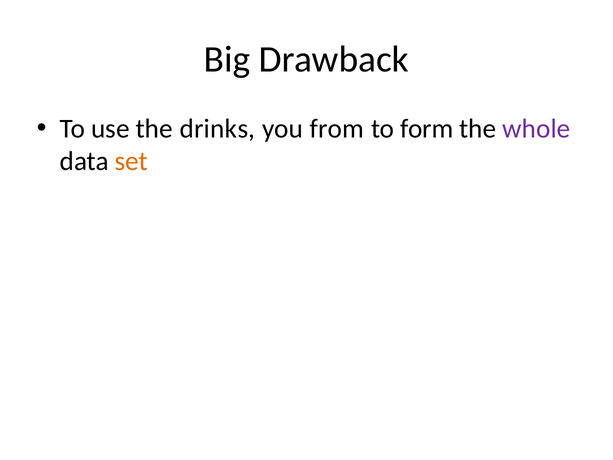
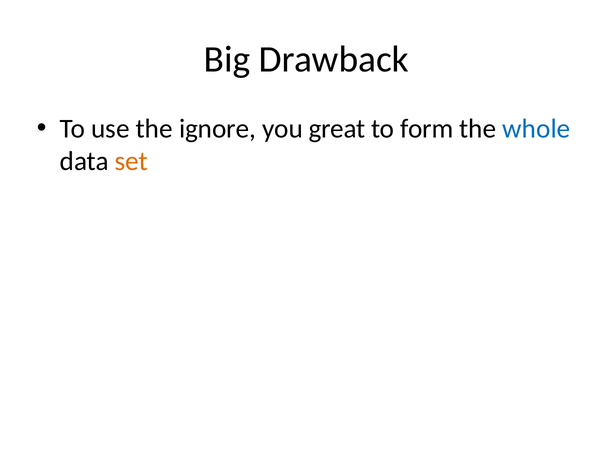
drinks: drinks -> ignore (218, 129)
from: from -> great (337, 129)
whole colour: purple -> blue (536, 129)
